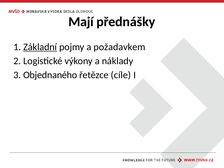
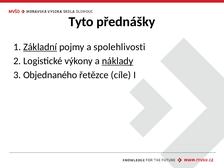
Mají: Mají -> Tyto (81, 22)
požadavkem: požadavkem -> spolehlivosti (119, 47)
náklady underline: none -> present (118, 61)
